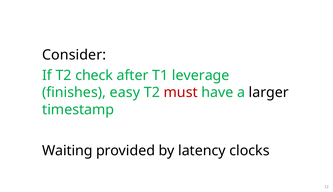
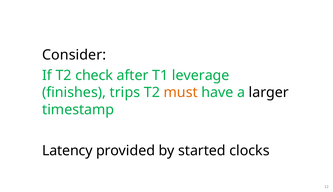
easy: easy -> trips (125, 93)
must colour: red -> orange (181, 93)
Waiting: Waiting -> Latency (67, 151)
latency: latency -> started (202, 151)
